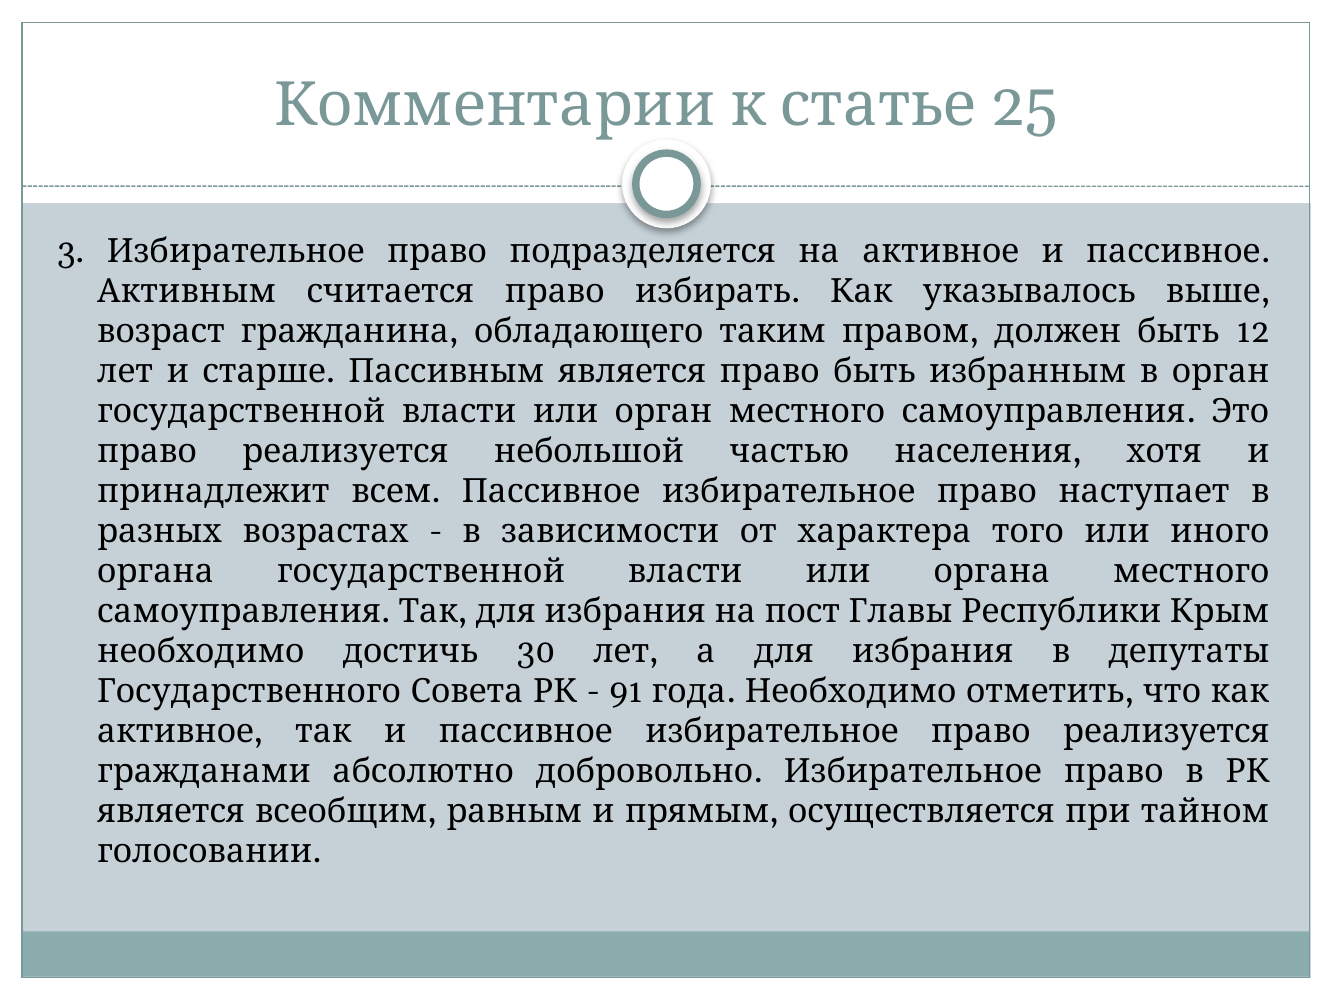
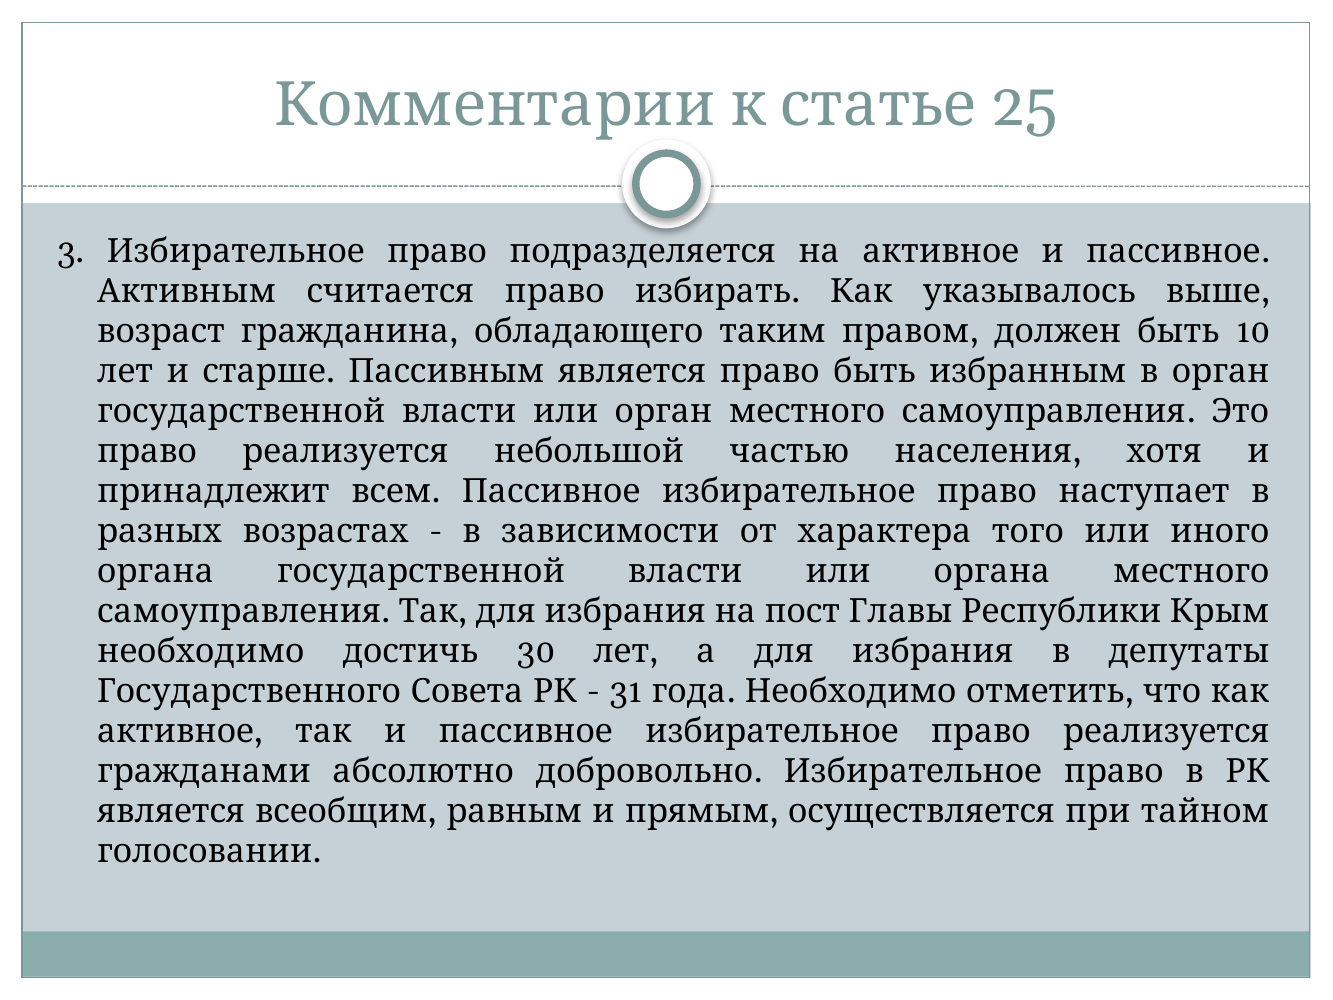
12: 12 -> 10 (1253, 331)
91: 91 -> 31 (626, 691)
